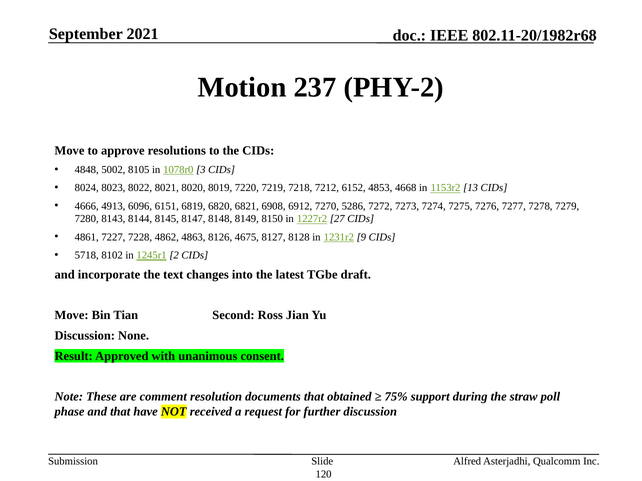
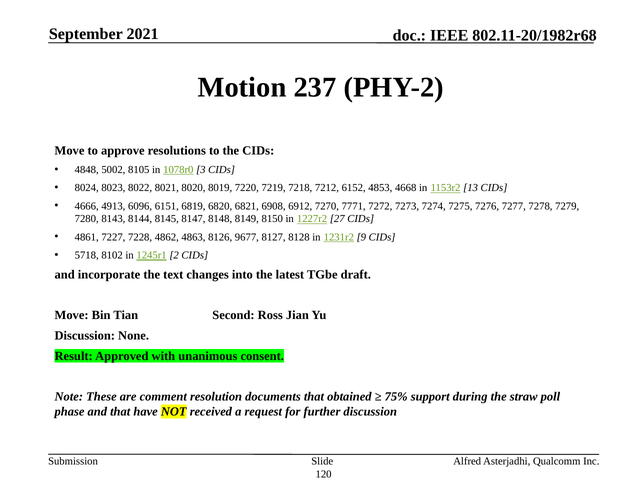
5286: 5286 -> 7771 (354, 206)
4675: 4675 -> 9677 (247, 237)
